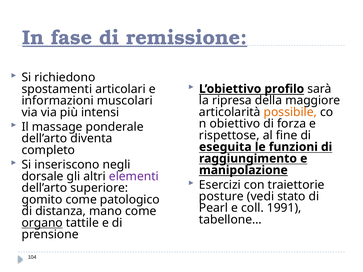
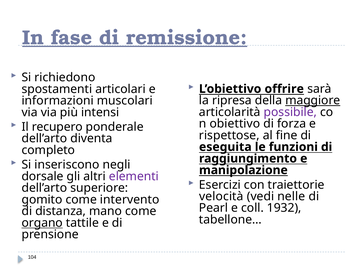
profilo: profilo -> offrire (284, 89)
maggiore underline: none -> present (313, 101)
possibile colour: orange -> purple (290, 112)
massage: massage -> recupero (57, 127)
posture: posture -> velocità (221, 197)
stato: stato -> nelle (291, 197)
patologico: patologico -> intervento (130, 200)
1991: 1991 -> 1932 (284, 208)
